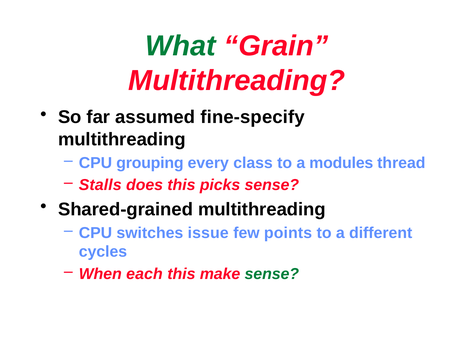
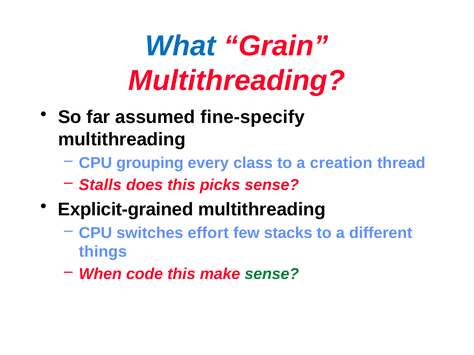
What colour: green -> blue (181, 46)
modules: modules -> creation (341, 163)
Shared-grained: Shared-grained -> Explicit-grained (126, 210)
issue: issue -> effort (208, 233)
points: points -> stacks (288, 233)
cycles: cycles -> things (103, 252)
each: each -> code (145, 274)
